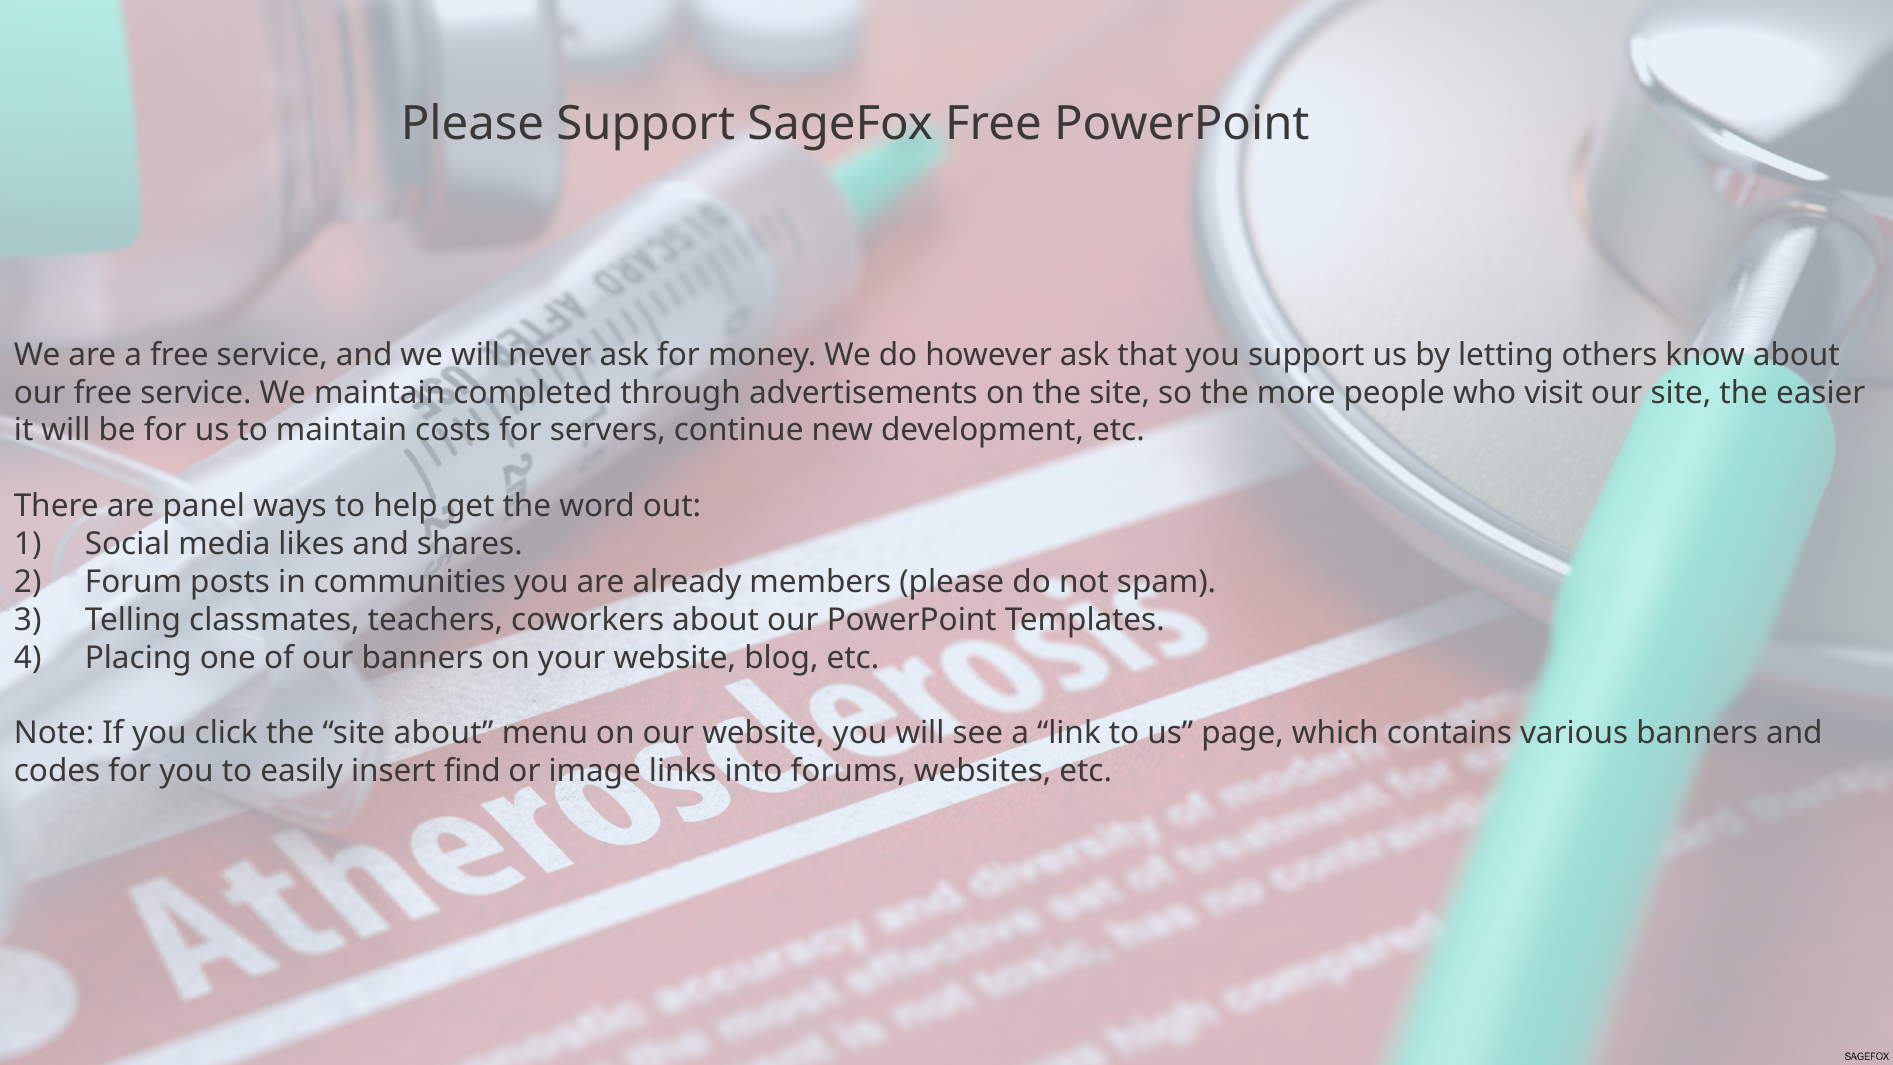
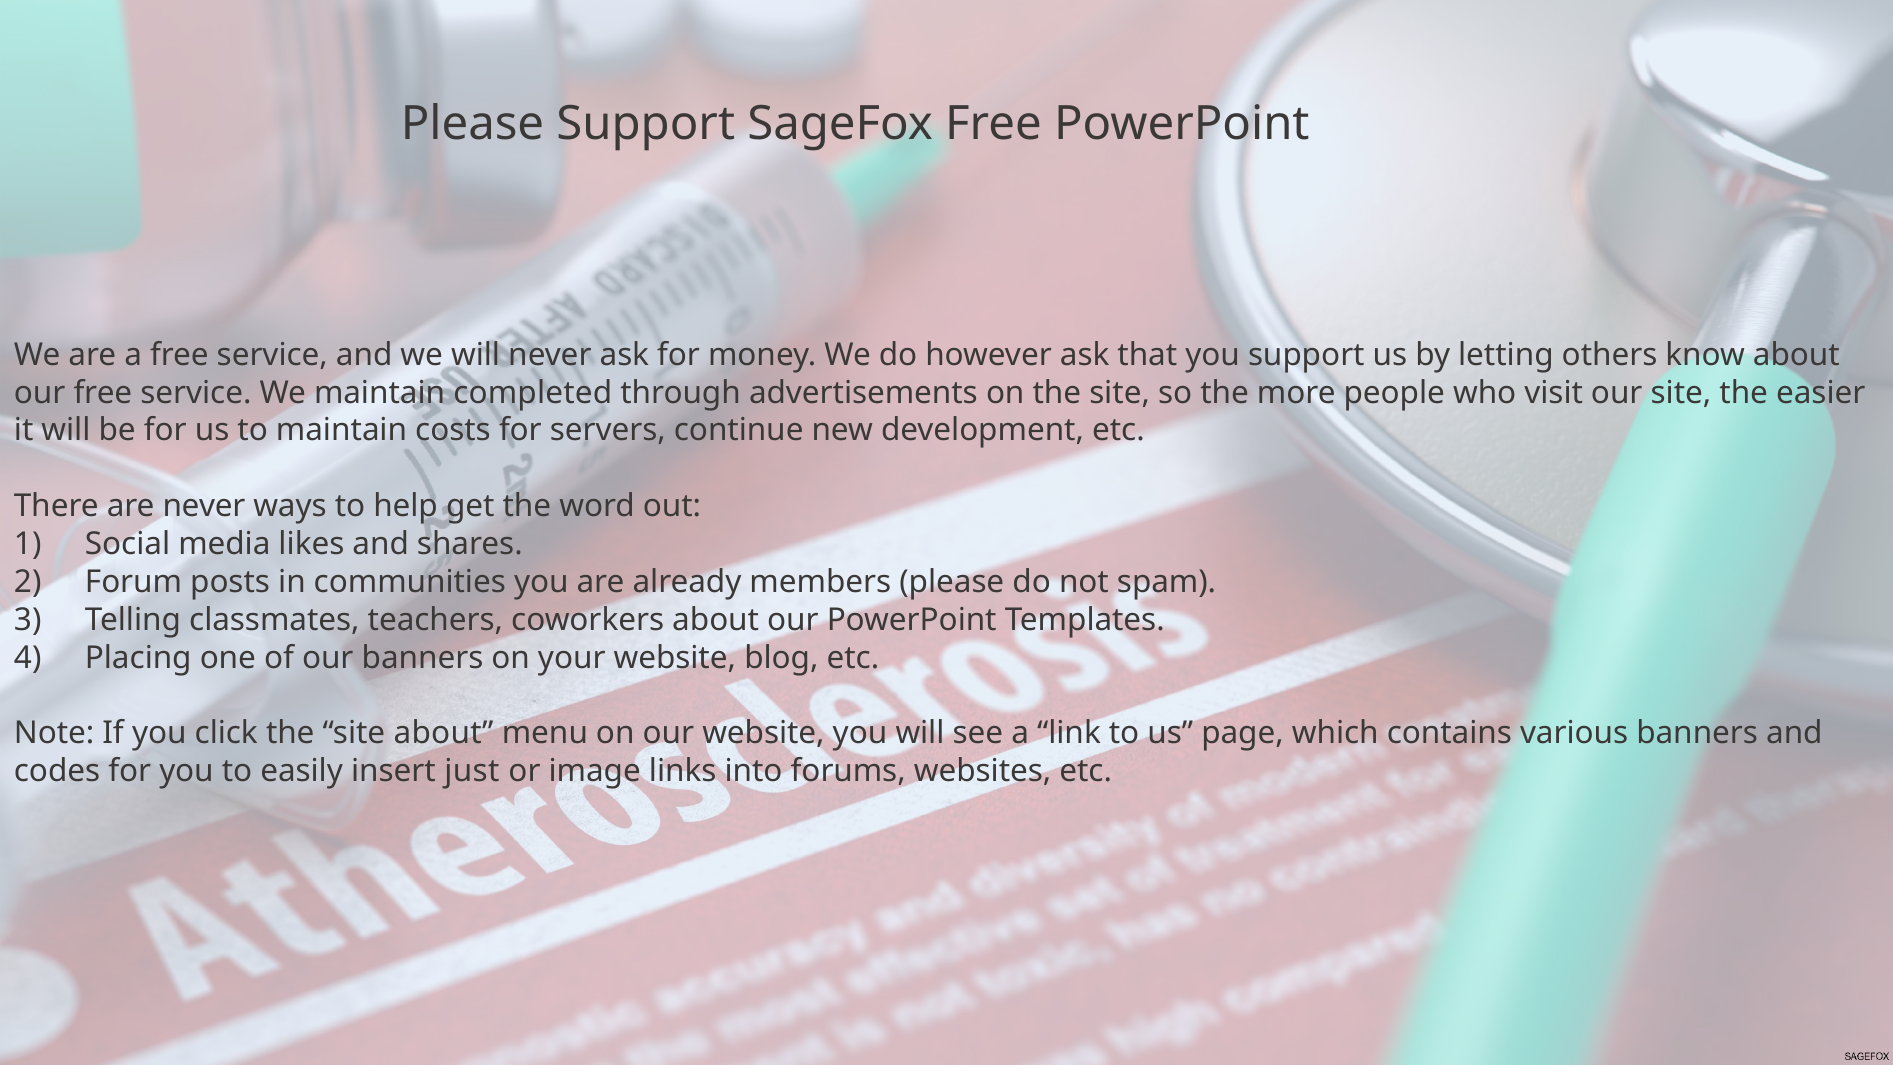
are panel: panel -> never (204, 506)
find: find -> just (472, 771)
